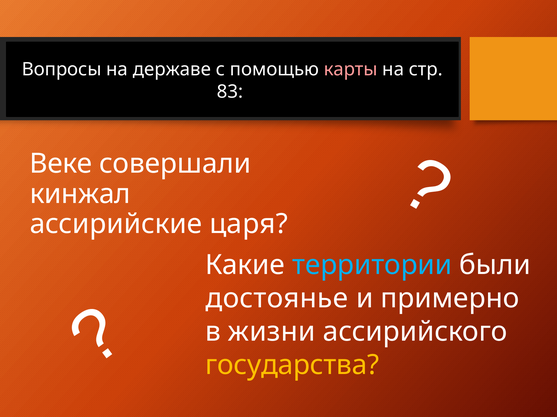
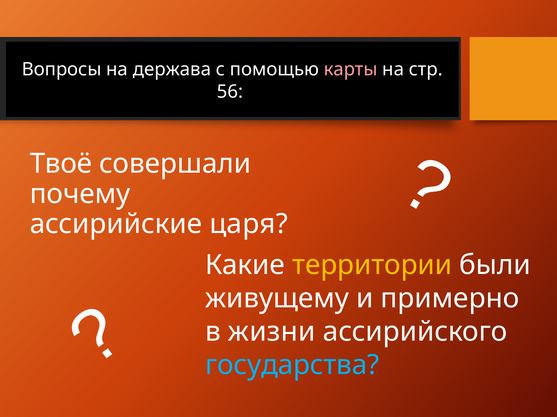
державе: державе -> держава (172, 70)
83: 83 -> 56 (230, 92)
Веке: Веке -> Твоё (61, 164)
кинжал: кинжал -> почему (80, 194)
территории colour: light blue -> yellow (372, 265)
достоянье: достоянье -> живущему (277, 299)
государства colour: yellow -> light blue (292, 366)
